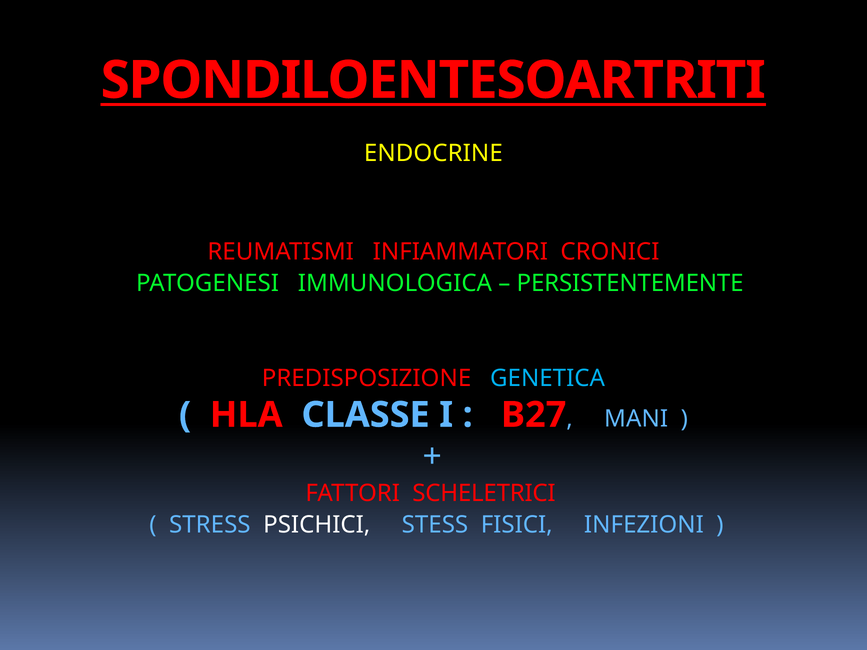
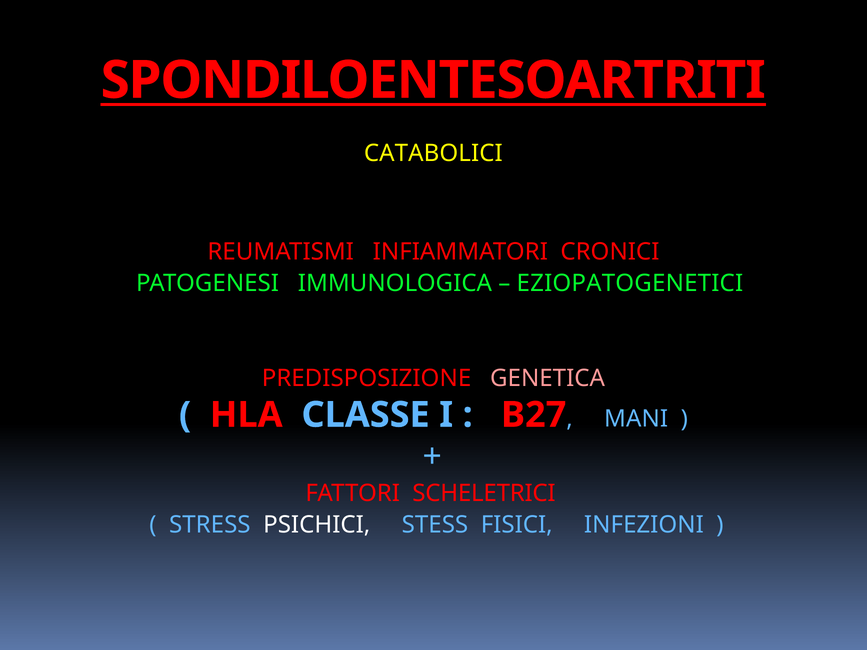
ENDOCRINE: ENDOCRINE -> CATABOLICI (433, 154)
PERSISTENTEMENTE: PERSISTENTEMENTE -> EZIOPATOGENETICI (630, 283)
GENETICA colour: light blue -> pink (547, 378)
